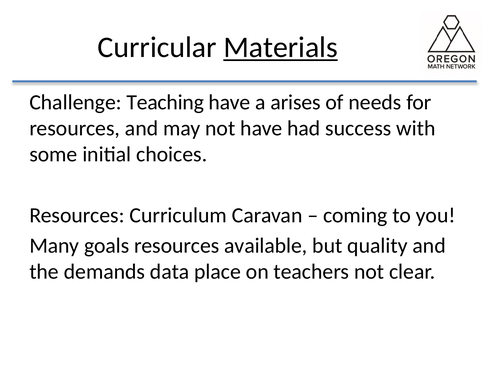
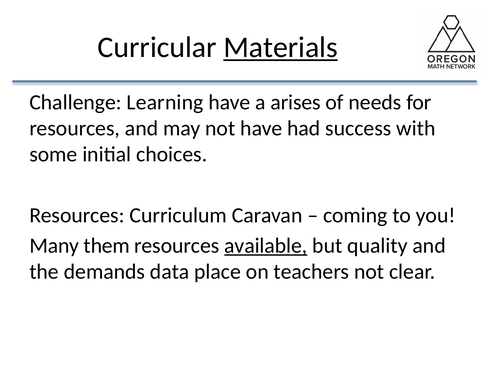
Teaching: Teaching -> Learning (165, 103)
goals: goals -> them (107, 246)
available underline: none -> present (266, 246)
